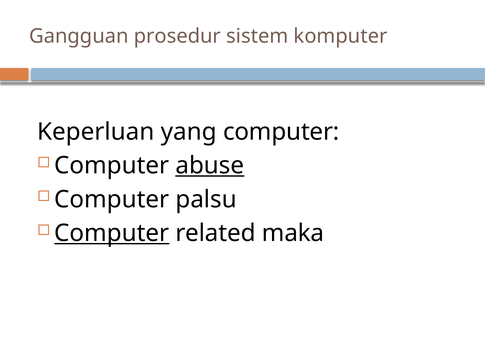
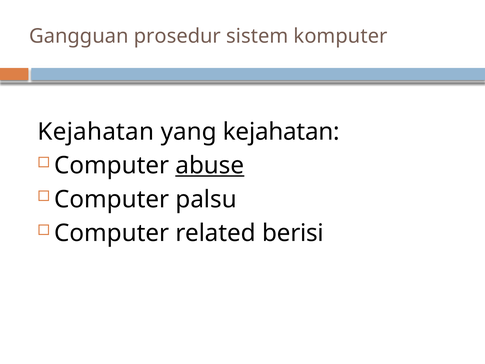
Keperluan: Keperluan -> Kejahatan (96, 132)
yang computer: computer -> kejahatan (281, 132)
Computer underline: present -> none (112, 233)
maka: maka -> berisi (293, 233)
